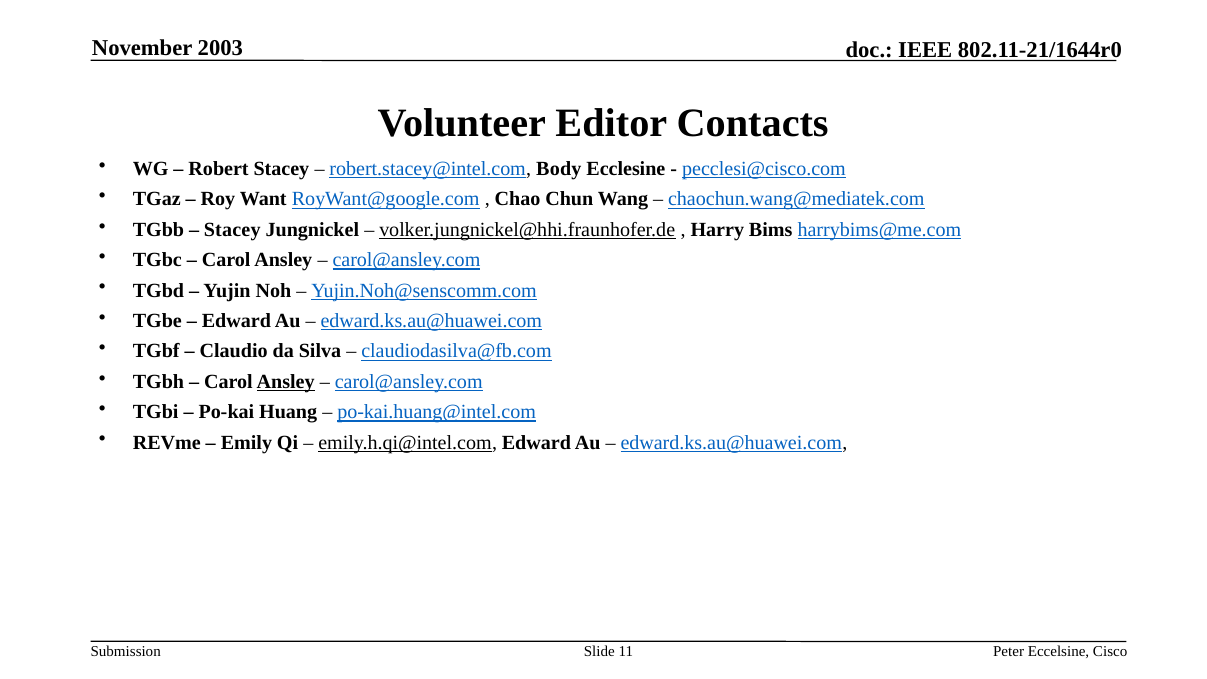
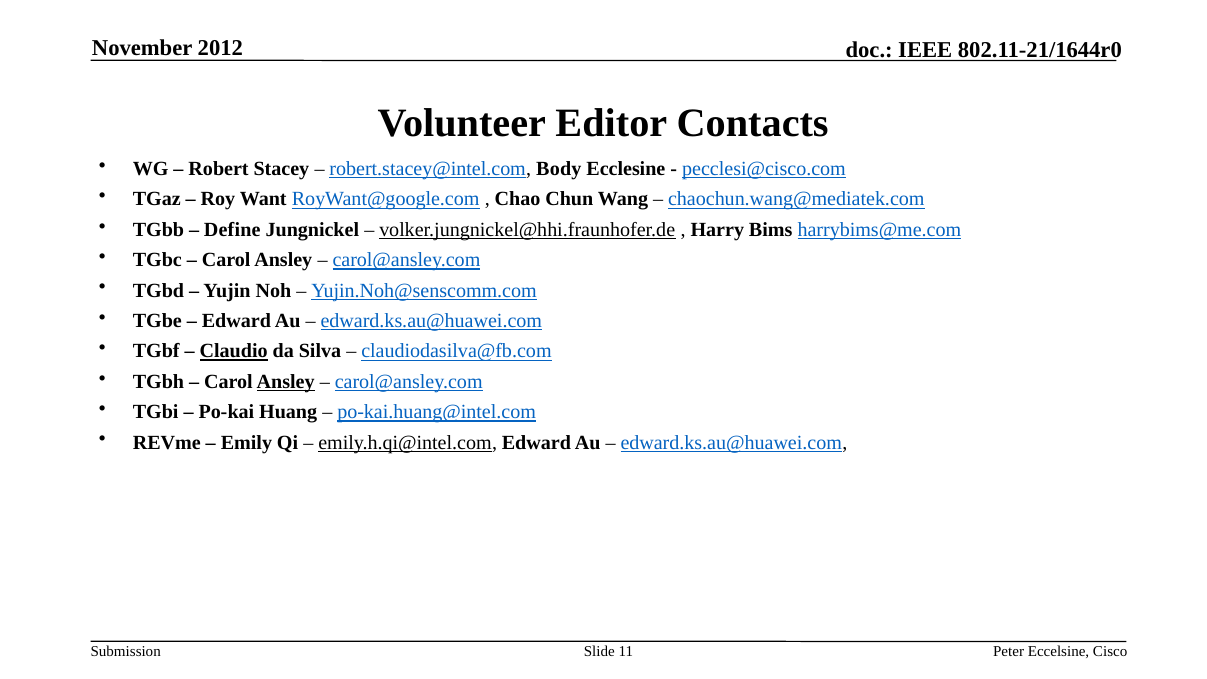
2003: 2003 -> 2012 (220, 48)
Stacey: Stacey -> Define (232, 230)
Claudio underline: none -> present (234, 351)
